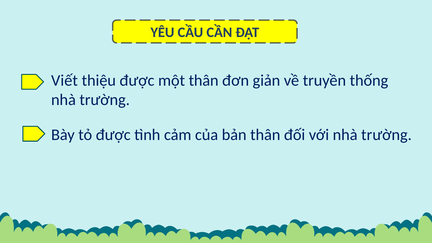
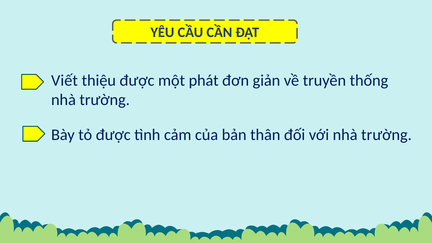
một thân: thân -> phát (204, 80)
